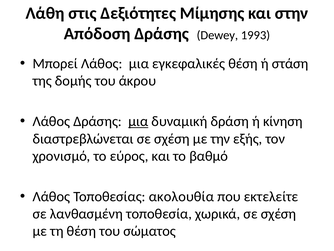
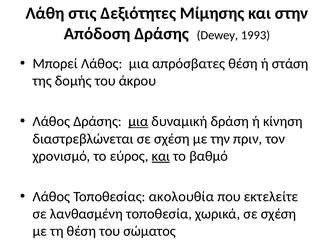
εγκεφαλικές: εγκεφαλικές -> απρόσβατες (189, 63)
εξής: εξής -> πριν (248, 139)
και underline: none -> present (161, 156)
